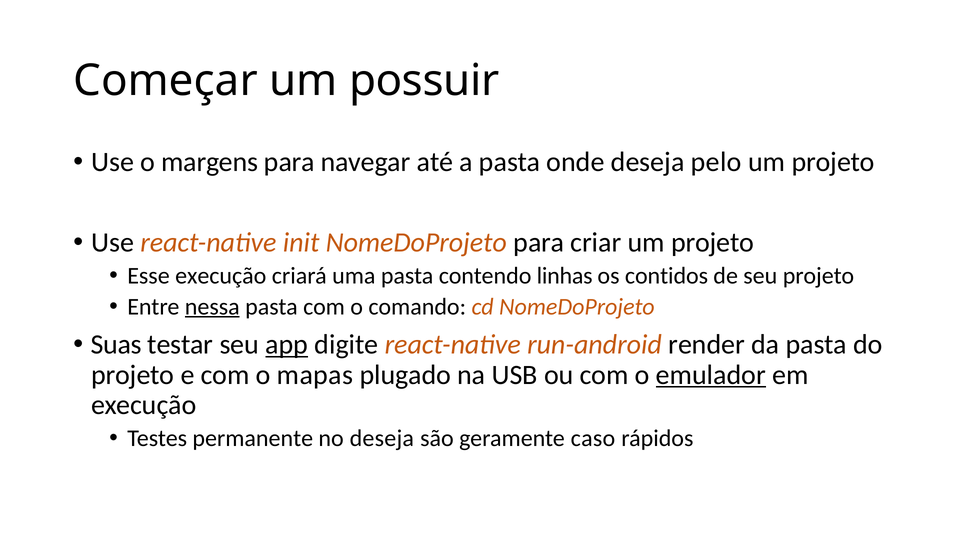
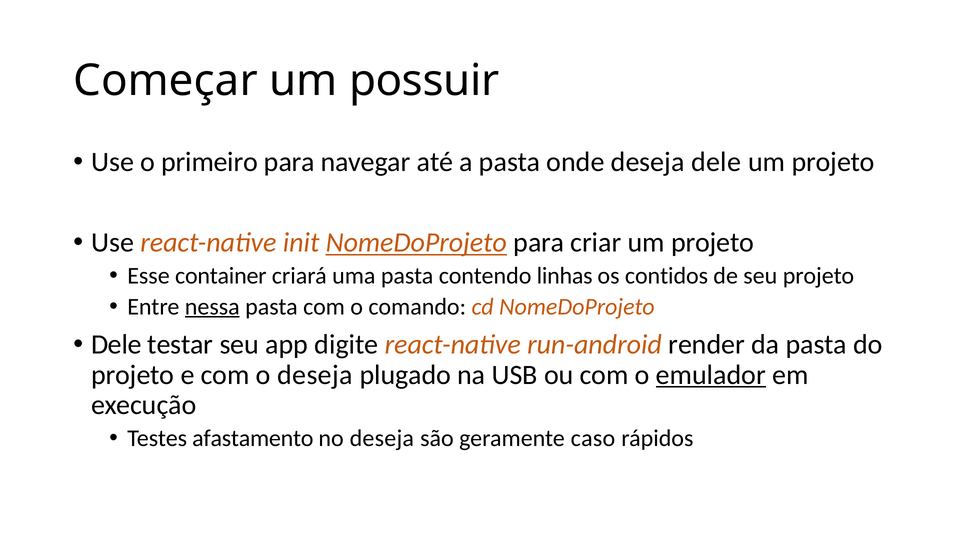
margens: margens -> primeiro (210, 162)
deseja pelo: pelo -> dele (716, 162)
NomeDoProjeto underline: none -> present (416, 243)
Esse execução: execução -> container (221, 276)
Suas: Suas -> Dele (116, 345)
app underline: present -> none (287, 345)
o mapas: mapas -> deseja (315, 375)
permanente: permanente -> afastamento (253, 439)
